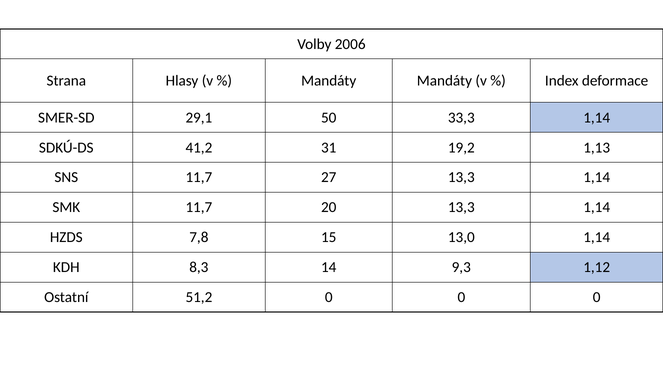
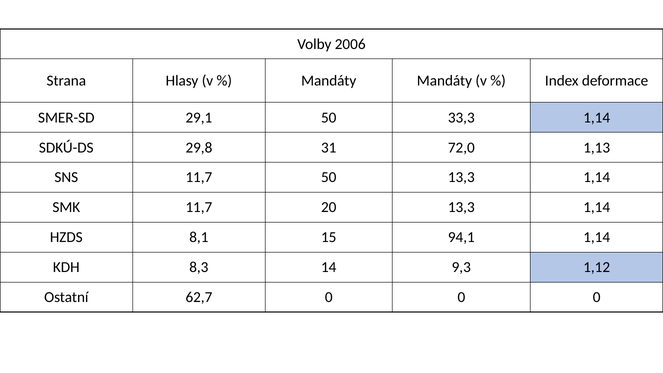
41,2: 41,2 -> 29,8 (199, 147)
19,2: 19,2 -> 72,0 (461, 147)
11,7 27: 27 -> 50 (329, 177)
7,8: 7,8 -> 8,1 (199, 237)
13,0: 13,0 -> 94,1 (461, 237)
51,2: 51,2 -> 62,7 (199, 297)
